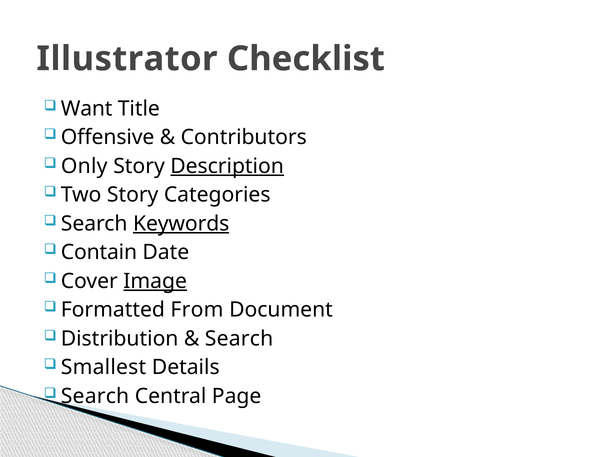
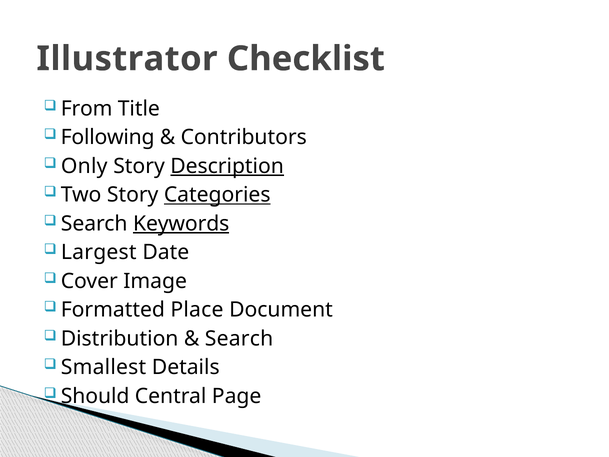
Want: Want -> From (87, 109)
Offensive: Offensive -> Following (108, 137)
Categories underline: none -> present (217, 195)
Contain: Contain -> Largest (99, 252)
Image underline: present -> none (155, 281)
From: From -> Place (197, 310)
Search: Search -> Should (95, 396)
